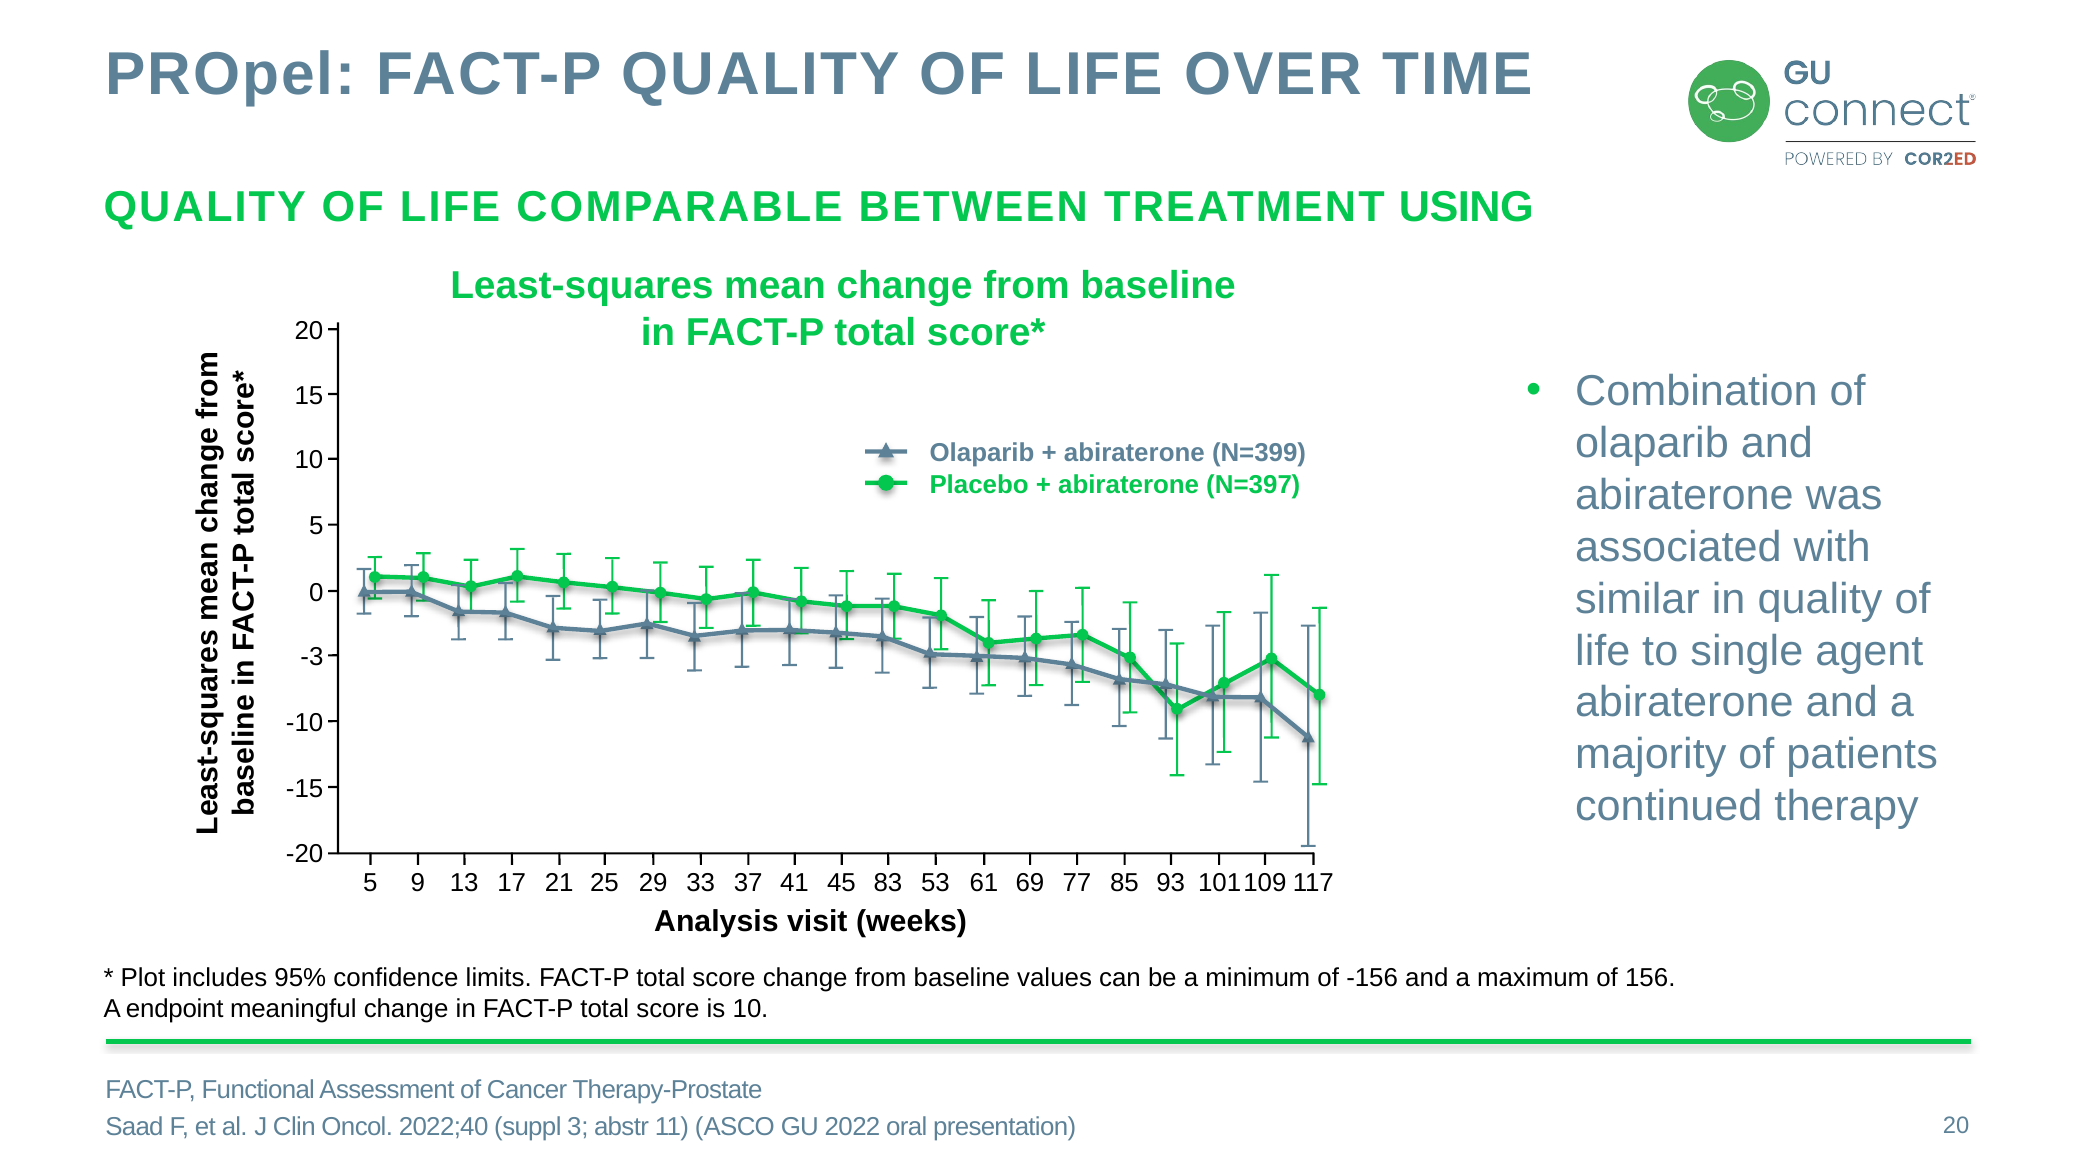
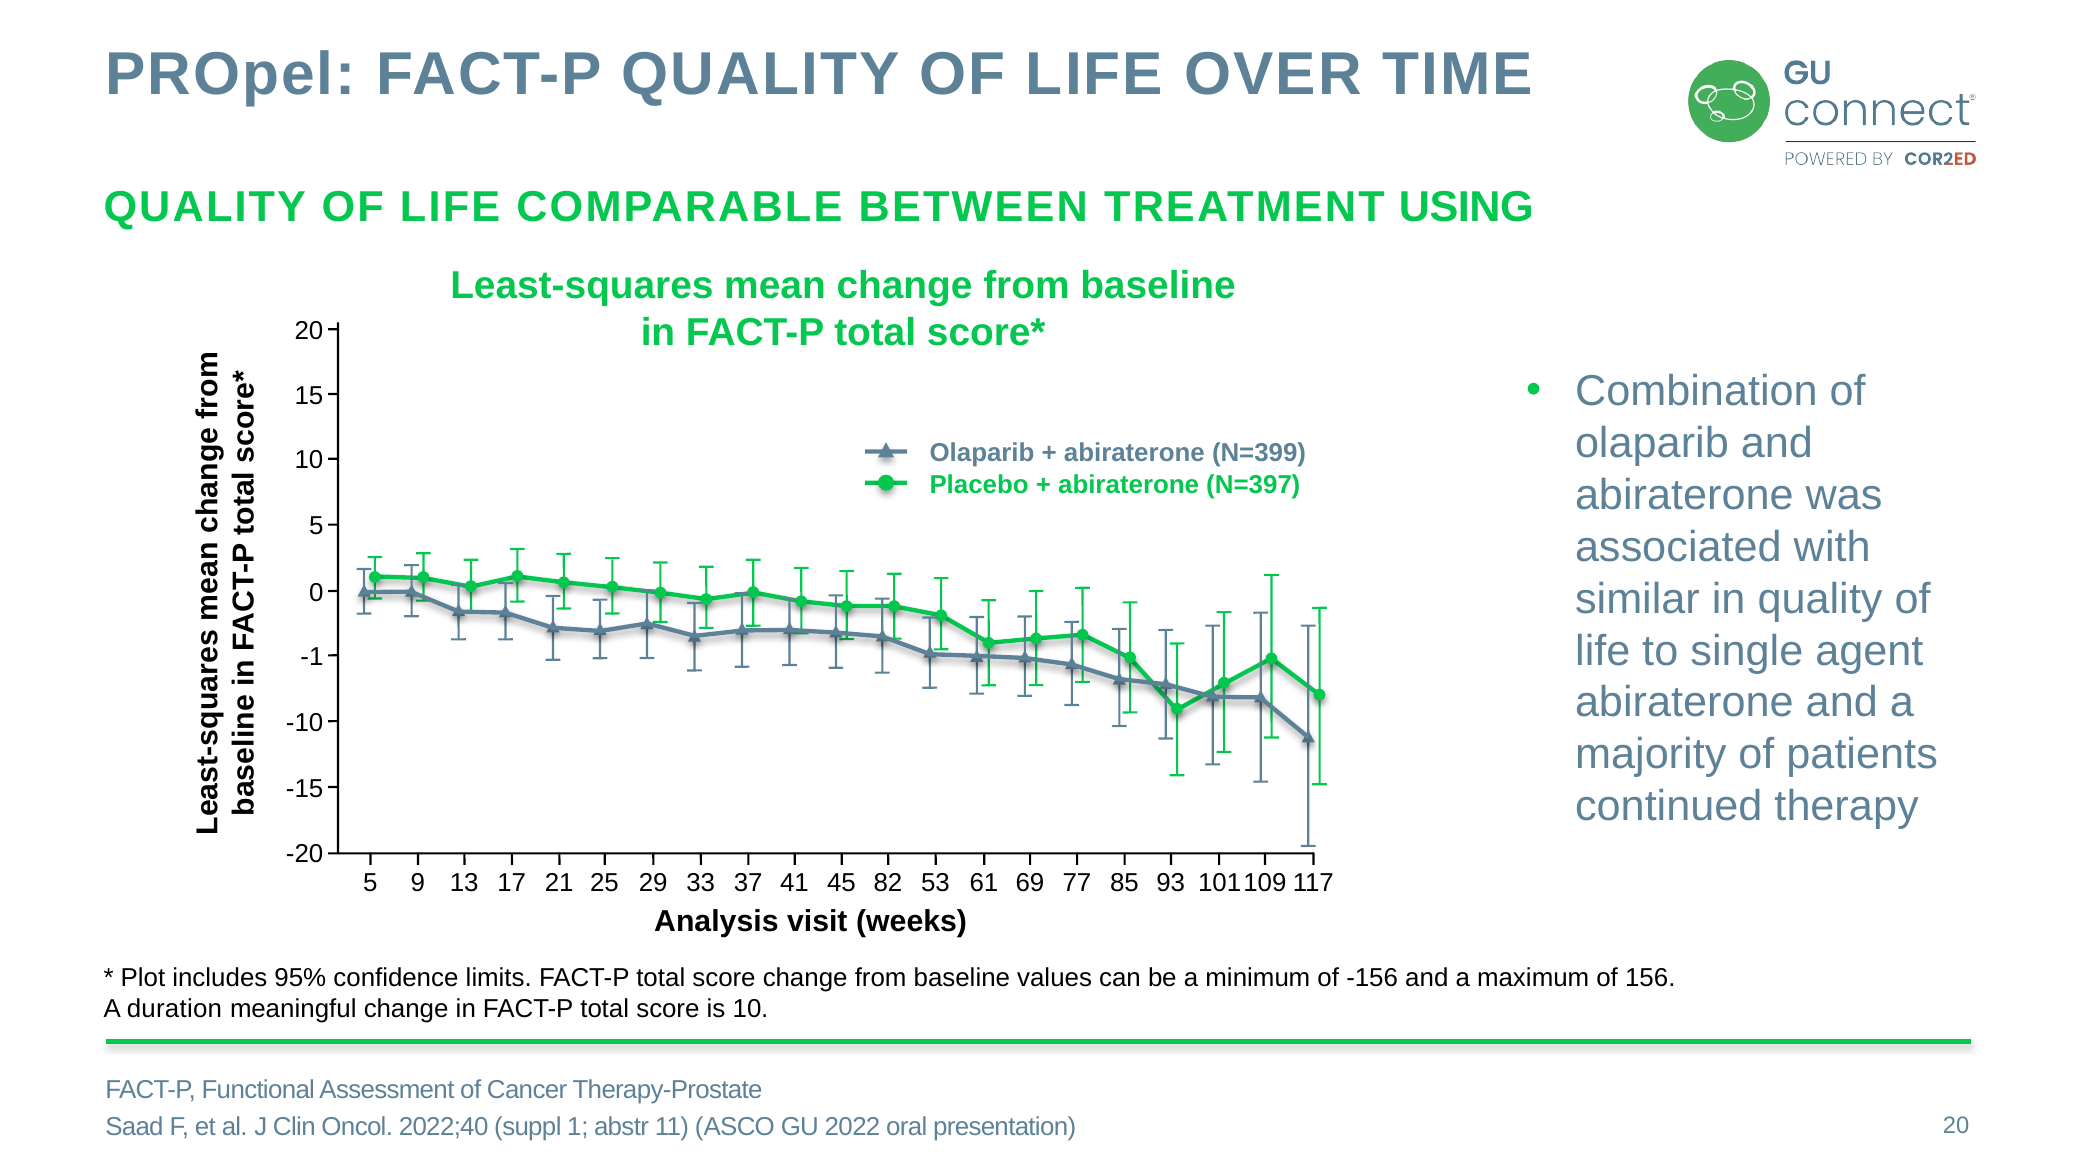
-3: -3 -> -1 (312, 657)
83: 83 -> 82 (888, 883)
endpoint: endpoint -> duration (174, 1009)
3: 3 -> 1 (578, 1127)
